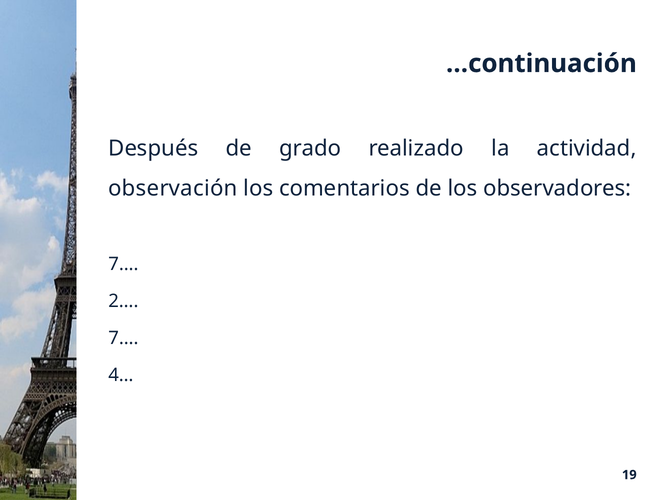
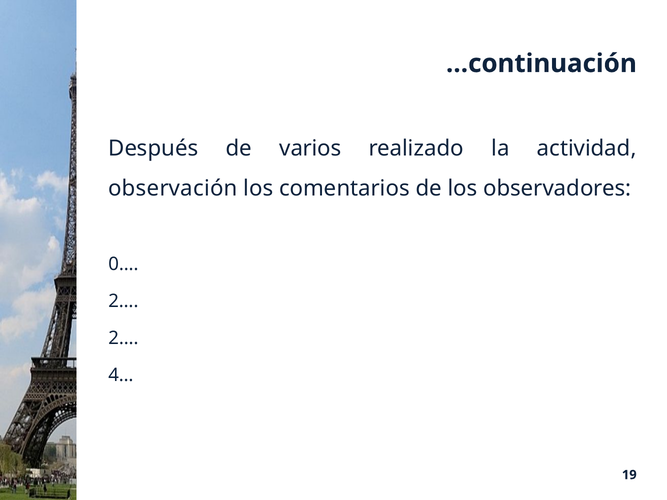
grado: grado -> varios (310, 148)
7…: 7… -> 0… (123, 264)
7…: 7… -> 2… (123, 338)
